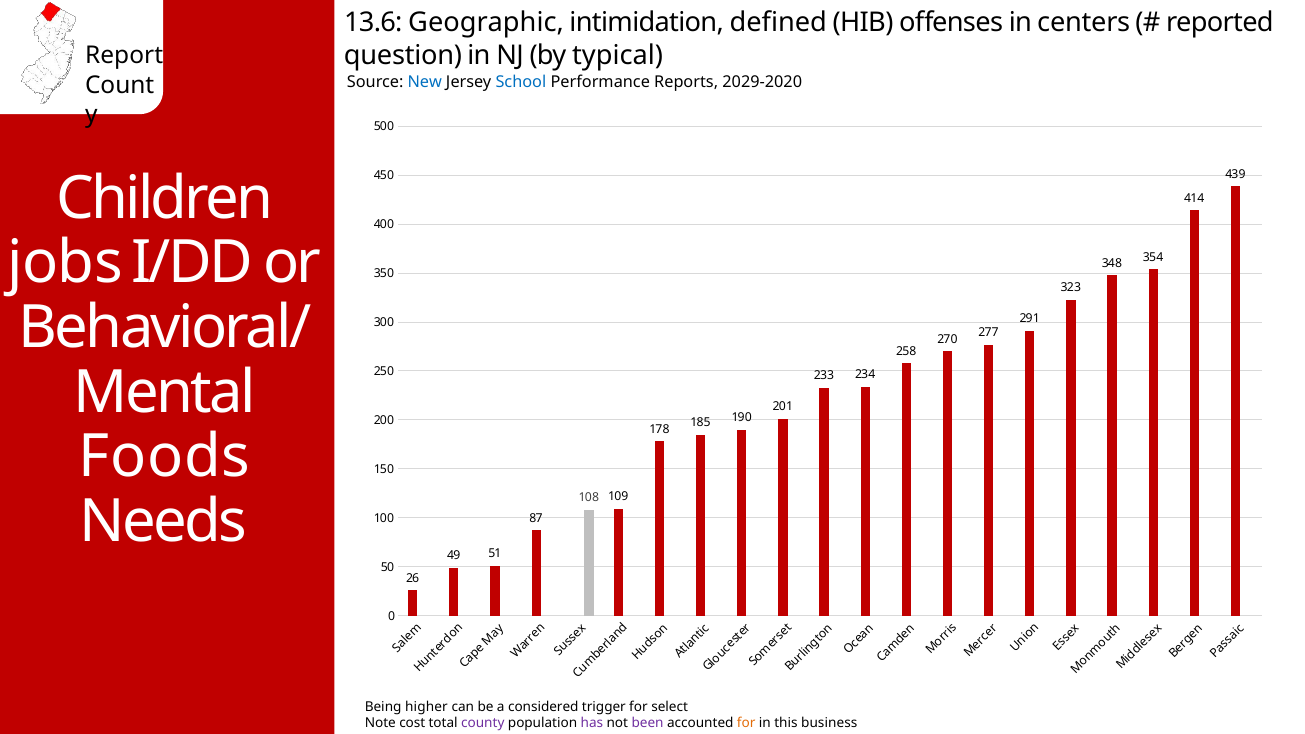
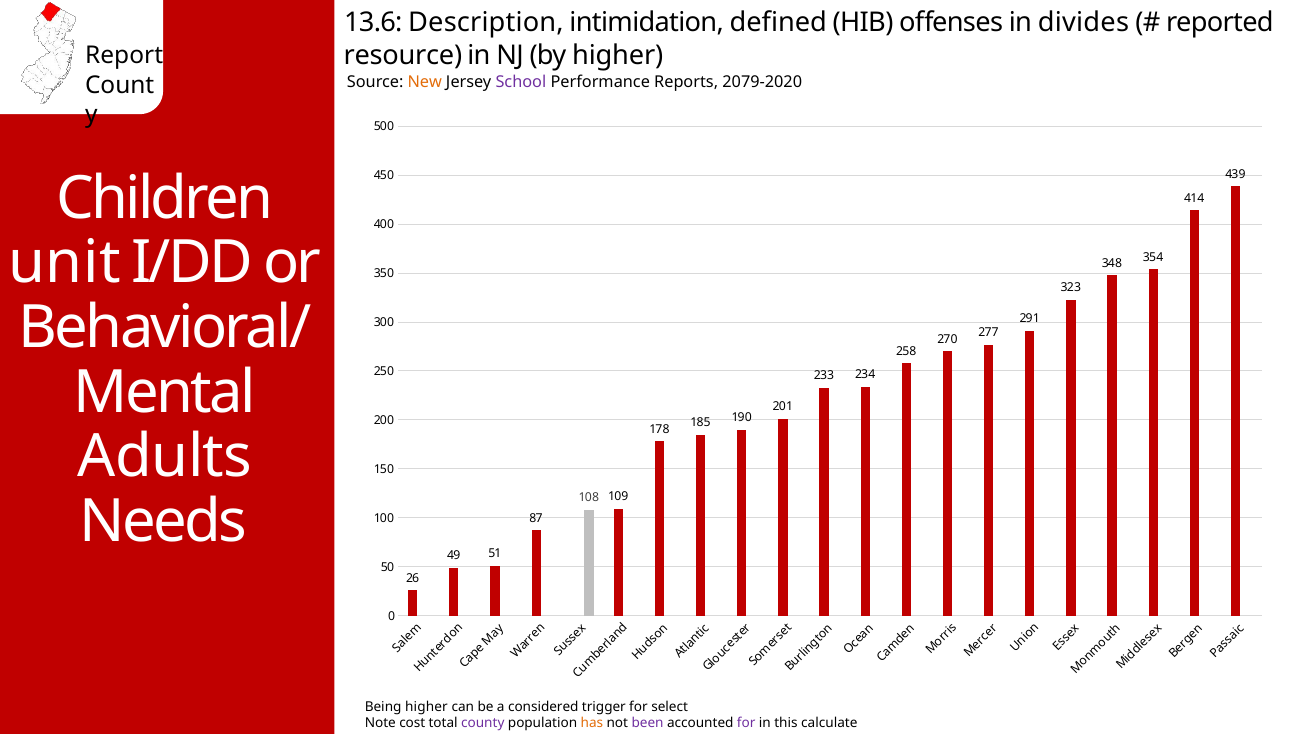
Geographic: Geographic -> Description (486, 23)
centers: centers -> divides (1083, 23)
question: question -> resource (403, 56)
by typical: typical -> higher (618, 56)
New colour: blue -> orange (425, 82)
School colour: blue -> purple (521, 82)
2029-2020: 2029-2020 -> 2079-2020 (762, 82)
jobs: jobs -> unit (65, 263)
Foods: Foods -> Adults (165, 457)
has colour: purple -> orange (592, 724)
for colour: orange -> purple (746, 724)
business: business -> calculate (829, 724)
